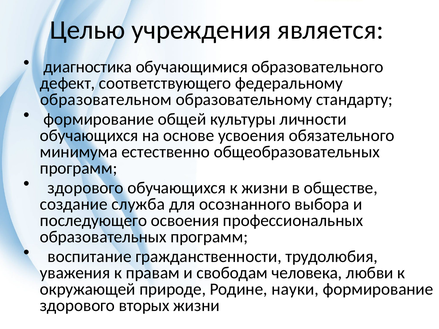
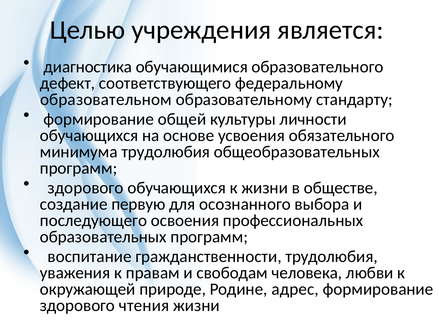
минимума естественно: естественно -> трудолюбия (166, 152)
служба: служба -> первую (138, 204)
науки: науки -> адрес (295, 290)
вторых: вторых -> чтения (144, 306)
